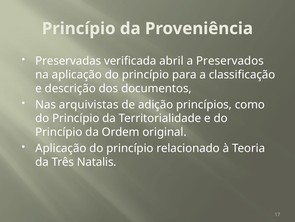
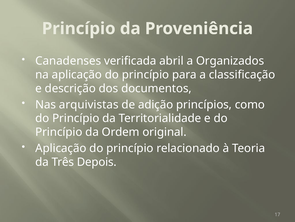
Preservadas: Preservadas -> Canadenses (68, 61)
Preservados: Preservados -> Organizados (230, 61)
Natalis: Natalis -> Depois (97, 162)
